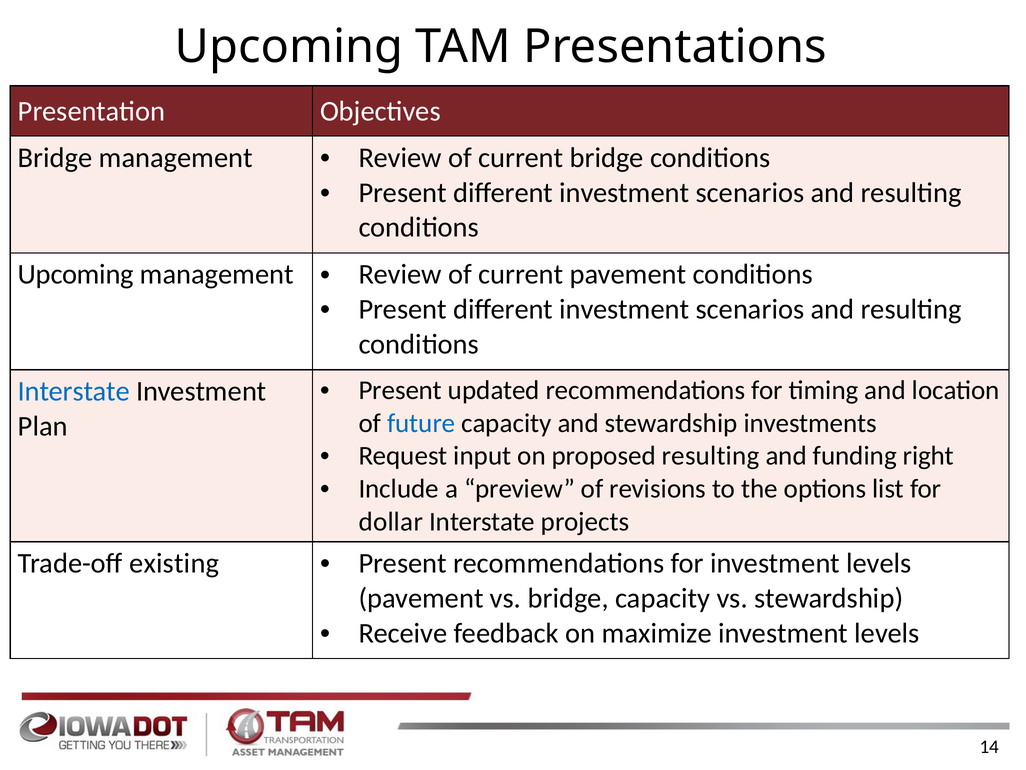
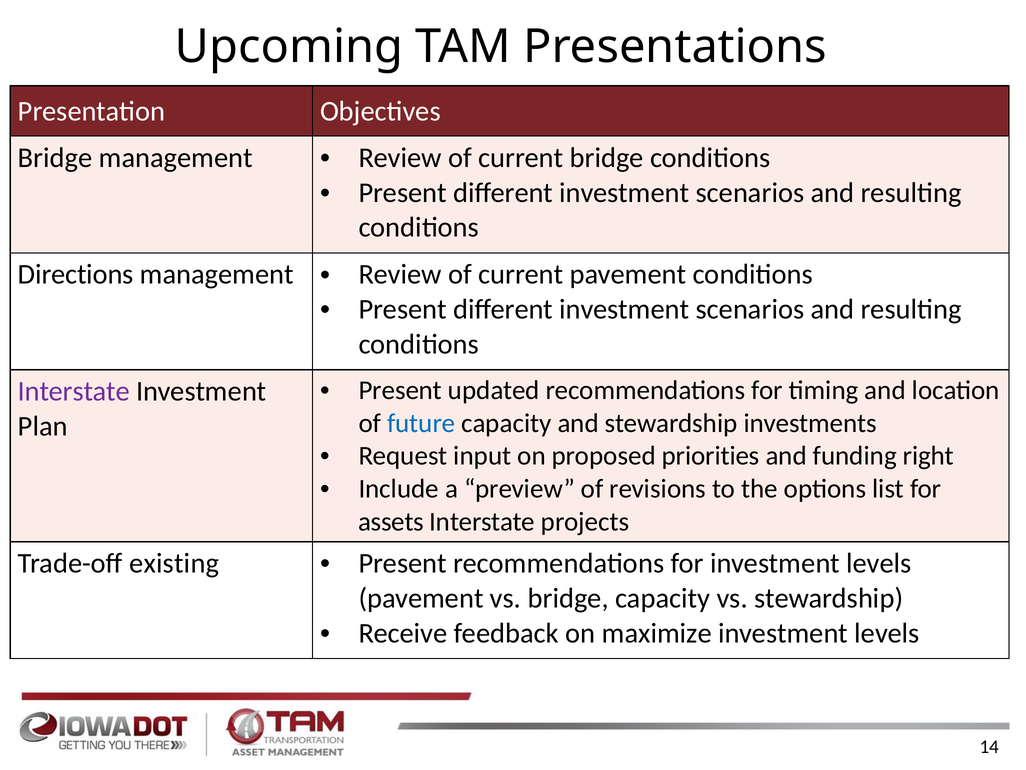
Upcoming: Upcoming -> Directions (76, 274)
Interstate colour: blue -> purple (74, 391)
proposed resulting: resulting -> priorities (711, 456)
dollar: dollar -> assets (391, 521)
